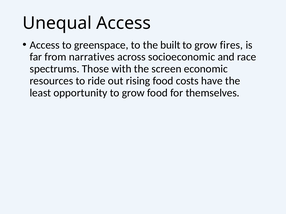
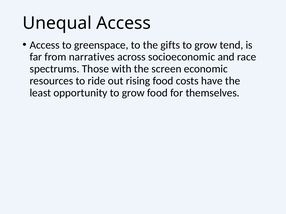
built: built -> gifts (170, 45)
fires: fires -> tend (231, 45)
